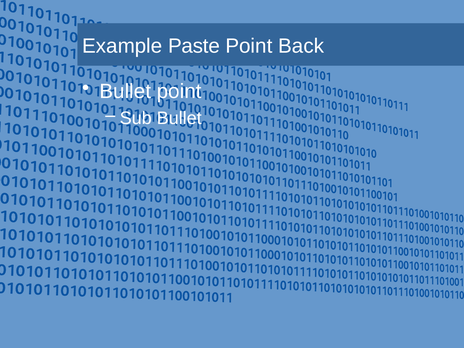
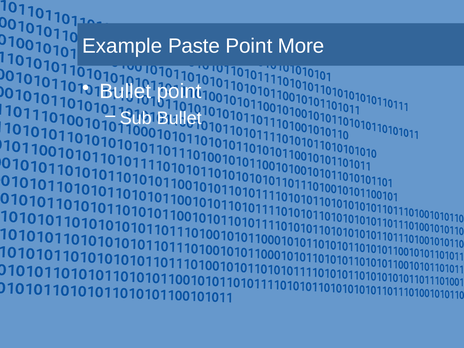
Back: Back -> More (301, 46)
